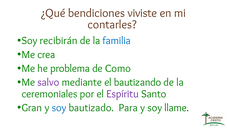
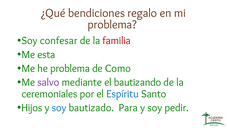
viviste: viviste -> regalo (142, 13)
contarles: contarles -> problema (112, 24)
recibirán: recibirán -> confesar (59, 41)
familia colour: blue -> red (117, 41)
crea: crea -> esta (46, 54)
Espíritu colour: purple -> blue (123, 94)
Gran: Gran -> Hijos (32, 107)
llame: llame -> pedir (177, 107)
